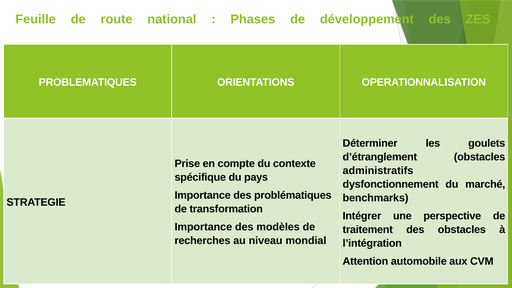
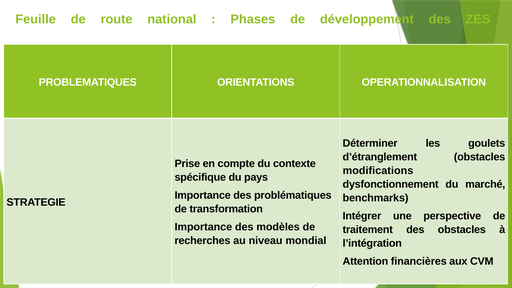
administratifs: administratifs -> modifications (378, 171)
automobile: automobile -> financières (419, 261)
